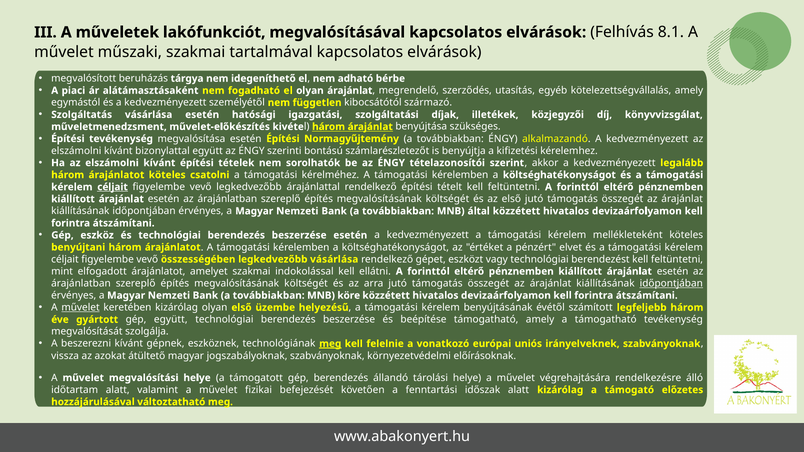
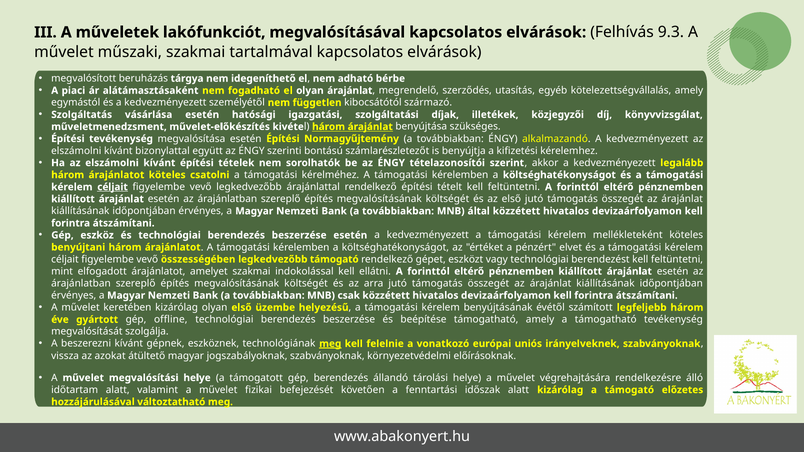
8.1: 8.1 -> 9.3 (671, 32)
legkedvezőbb vásárlása: vásárlása -> támogató (334, 259)
időpontjában underline: present -> none (671, 284)
köre: köre -> csak (349, 296)
művelet underline: present -> none (81, 308)
gép együtt: együtt -> offline (171, 320)
